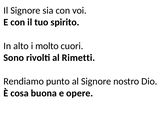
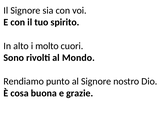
Rimetti: Rimetti -> Mondo (78, 58)
opere: opere -> grazie (80, 93)
